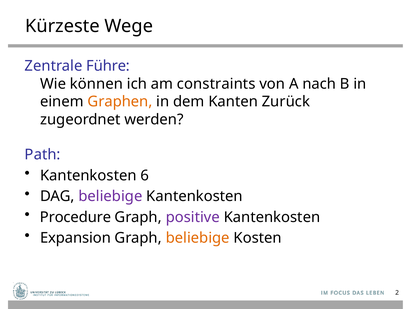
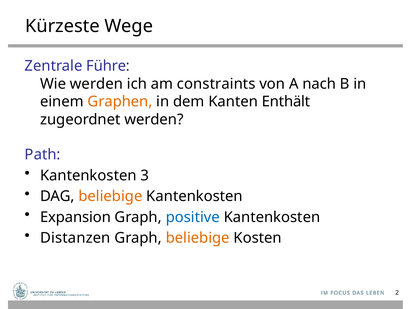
Wie können: können -> werden (96, 84)
Zurück: Zurück -> Enthält (286, 101)
6: 6 -> 3 (145, 175)
beliebige colour: purple -> orange (110, 196)
Procedure: Procedure -> Expansion (75, 217)
positive colour: purple -> blue (193, 217)
Expansion: Expansion -> Distanzen (75, 237)
